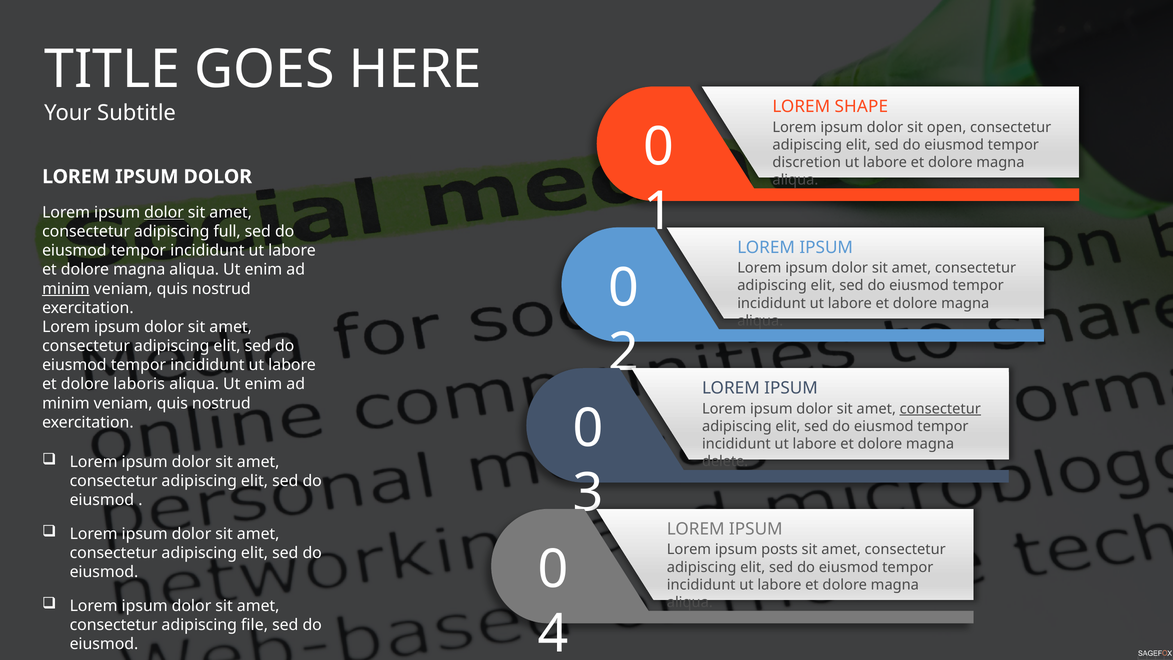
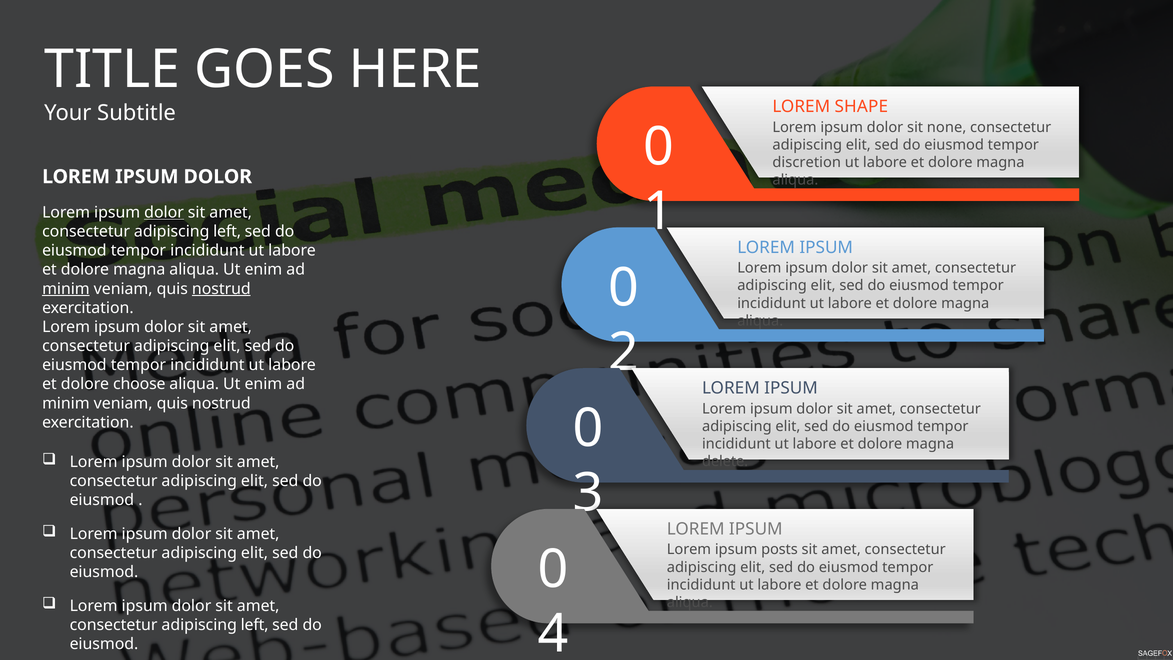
open: open -> none (947, 127)
full: full -> left (227, 231)
nostrud underline: none -> present (221, 289)
laboris: laboris -> choose (139, 384)
consectetur underline: present -> none (940, 409)
file: file -> left (255, 625)
